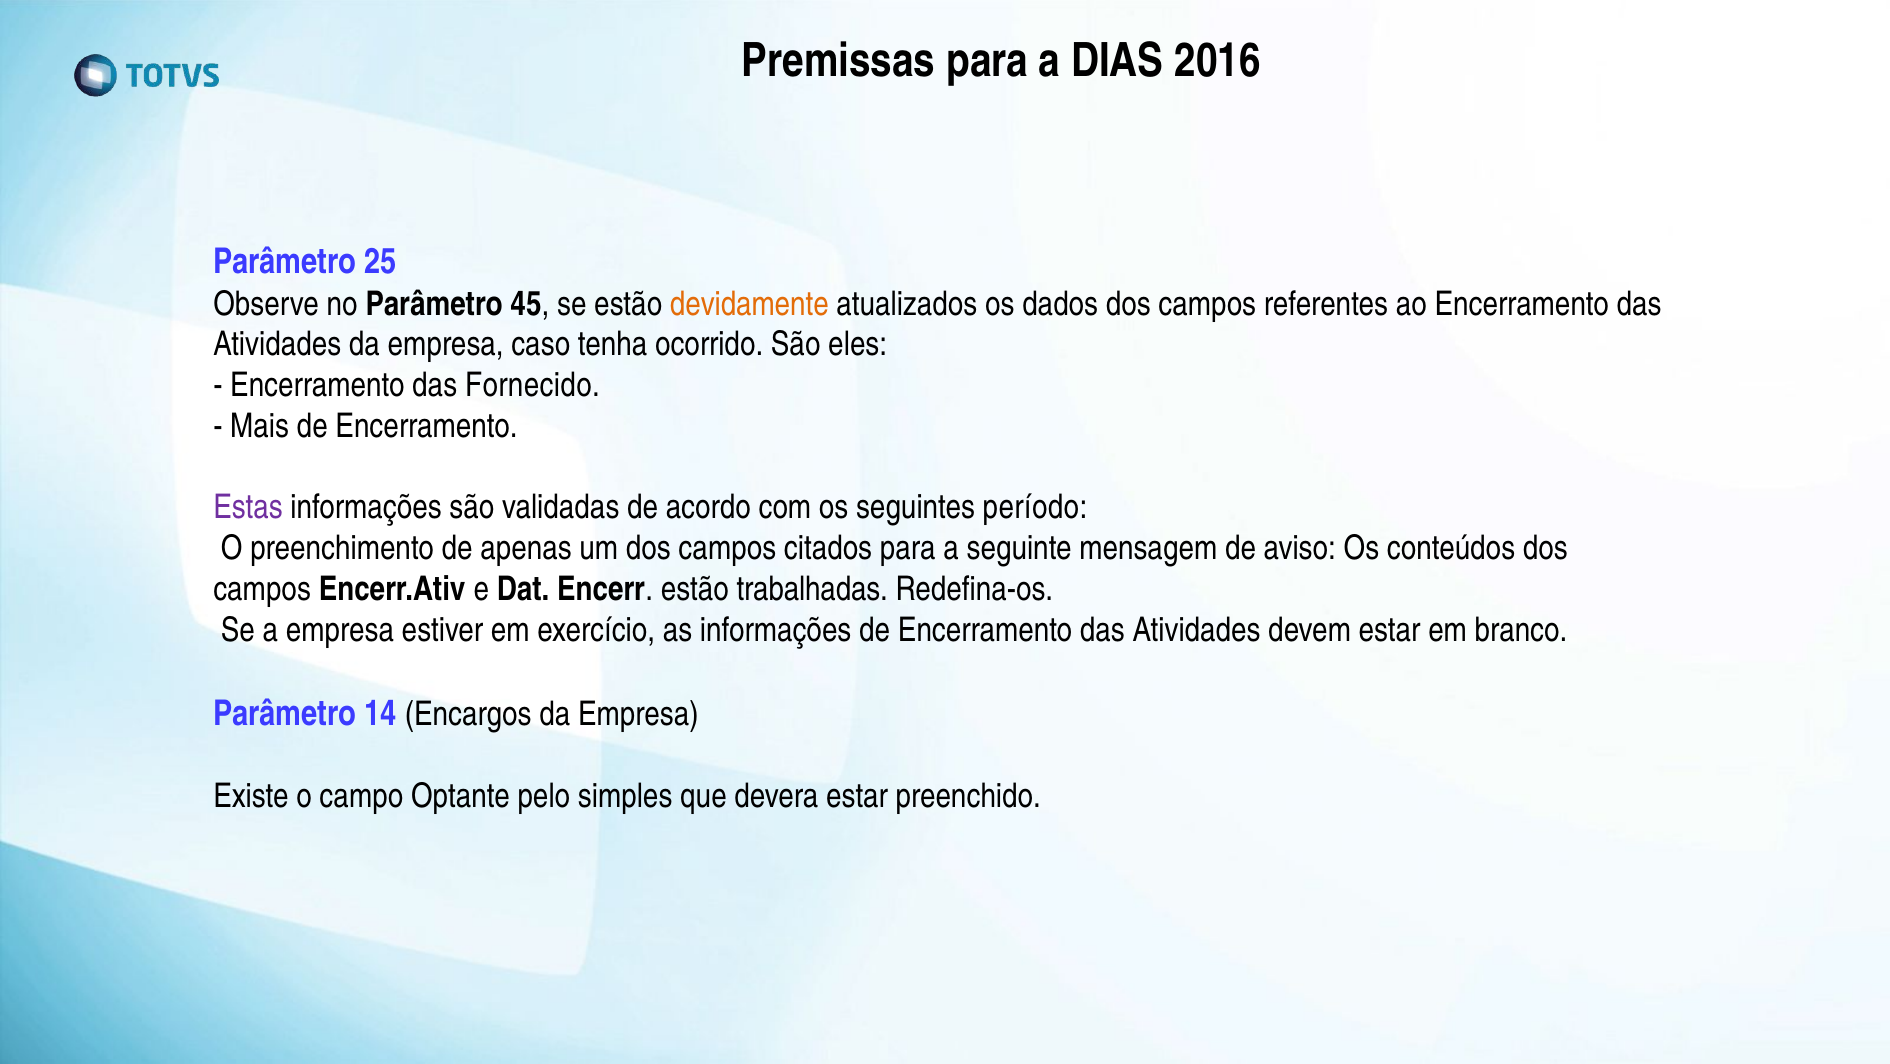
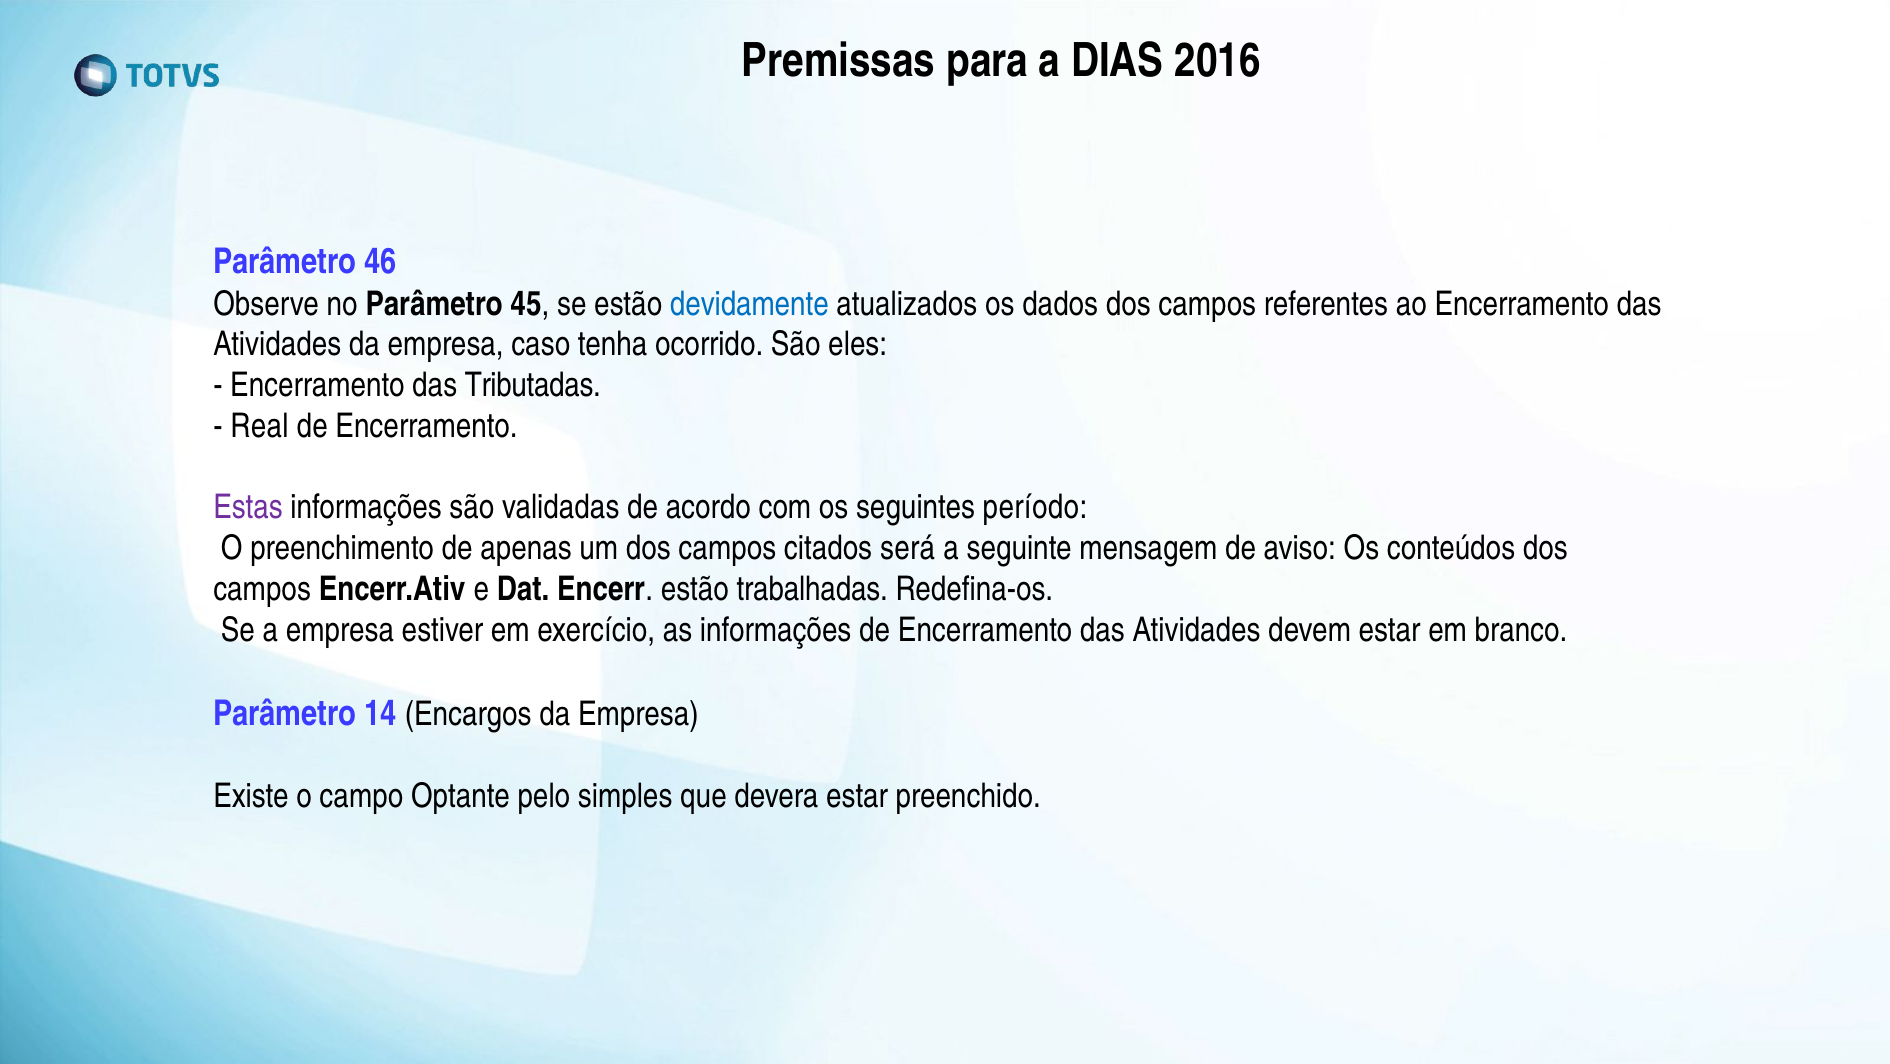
25: 25 -> 46 (381, 262)
devidamente colour: orange -> blue (749, 304)
Fornecido: Fornecido -> Tributadas (533, 385)
Mais: Mais -> Real (259, 426)
citados para: para -> será (908, 548)
